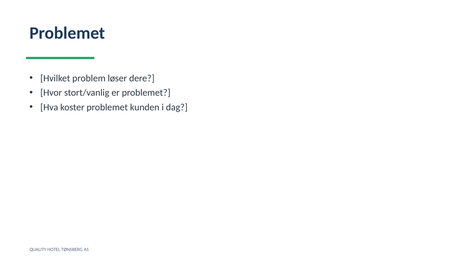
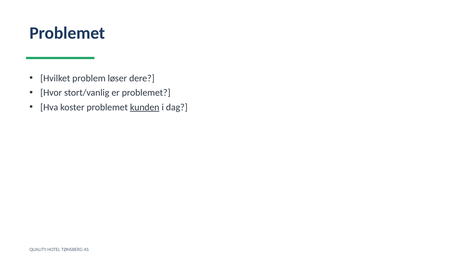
kunden underline: none -> present (145, 107)
